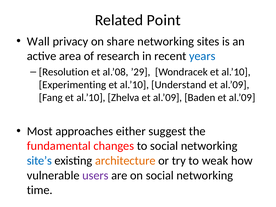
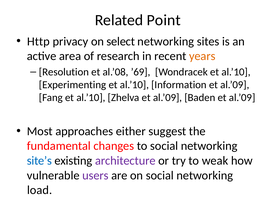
Wall: Wall -> Http (38, 41)
share: share -> select (121, 41)
years colour: blue -> orange (202, 56)
’29: ’29 -> ’69 (141, 72)
Understand: Understand -> Information (179, 85)
architecture colour: orange -> purple (125, 161)
time: time -> load (40, 190)
